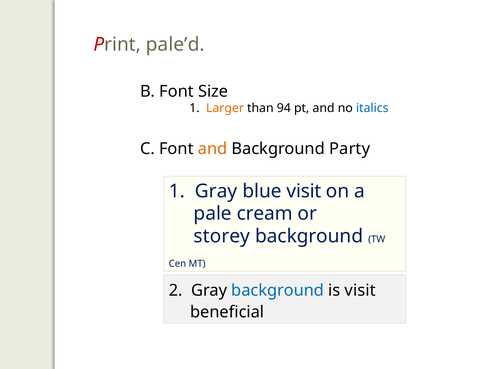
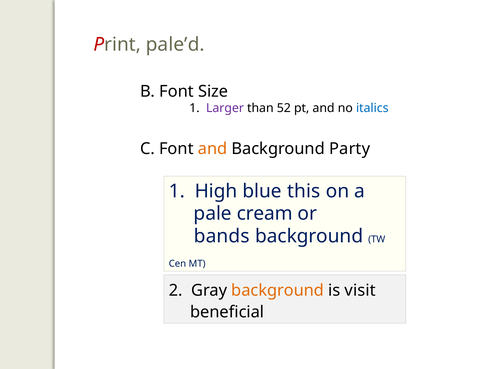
Larger colour: orange -> purple (225, 108)
94: 94 -> 52 (284, 108)
1 Gray: Gray -> High (216, 191)
blue visit: visit -> this (304, 191)
storey: storey -> bands (222, 236)
background colour: blue -> orange (278, 290)
